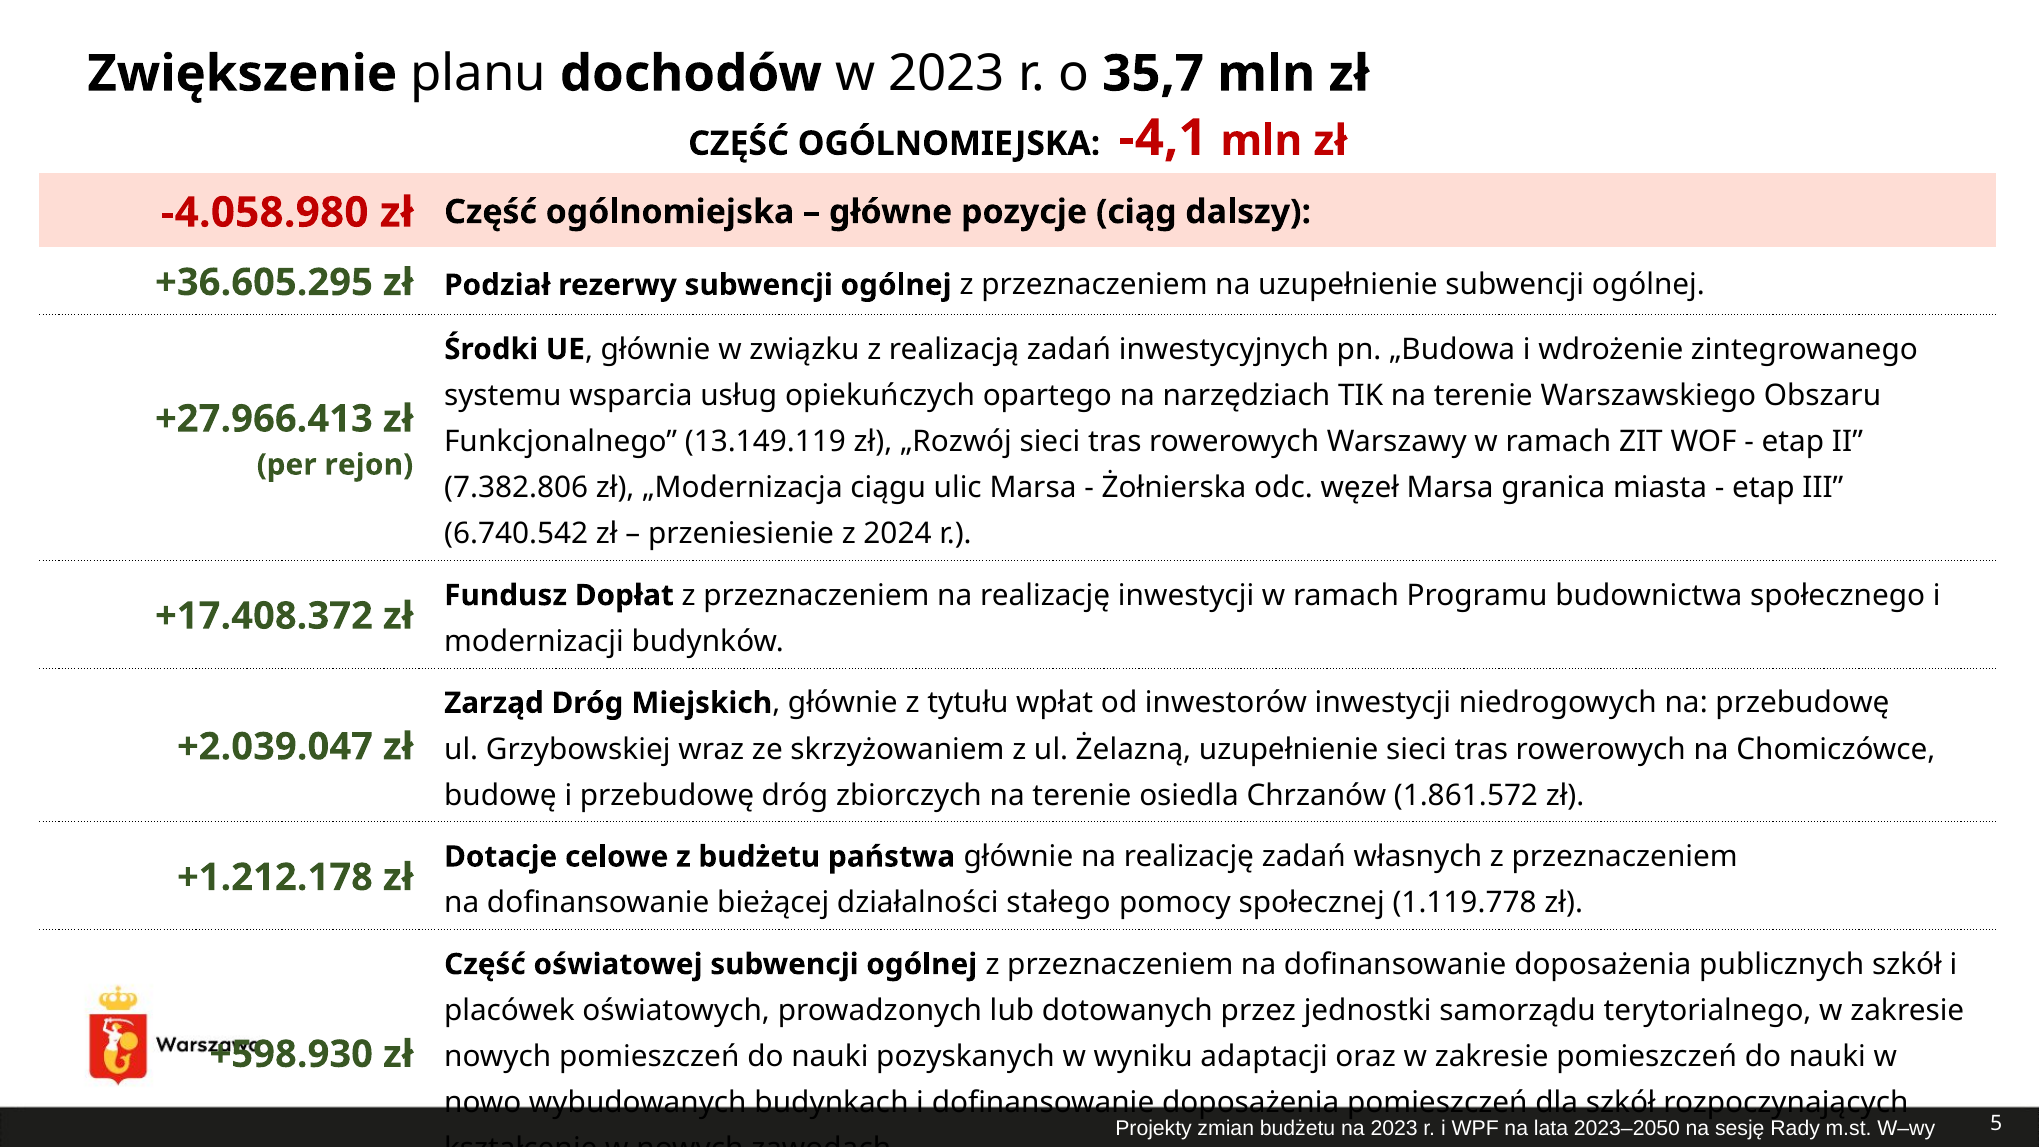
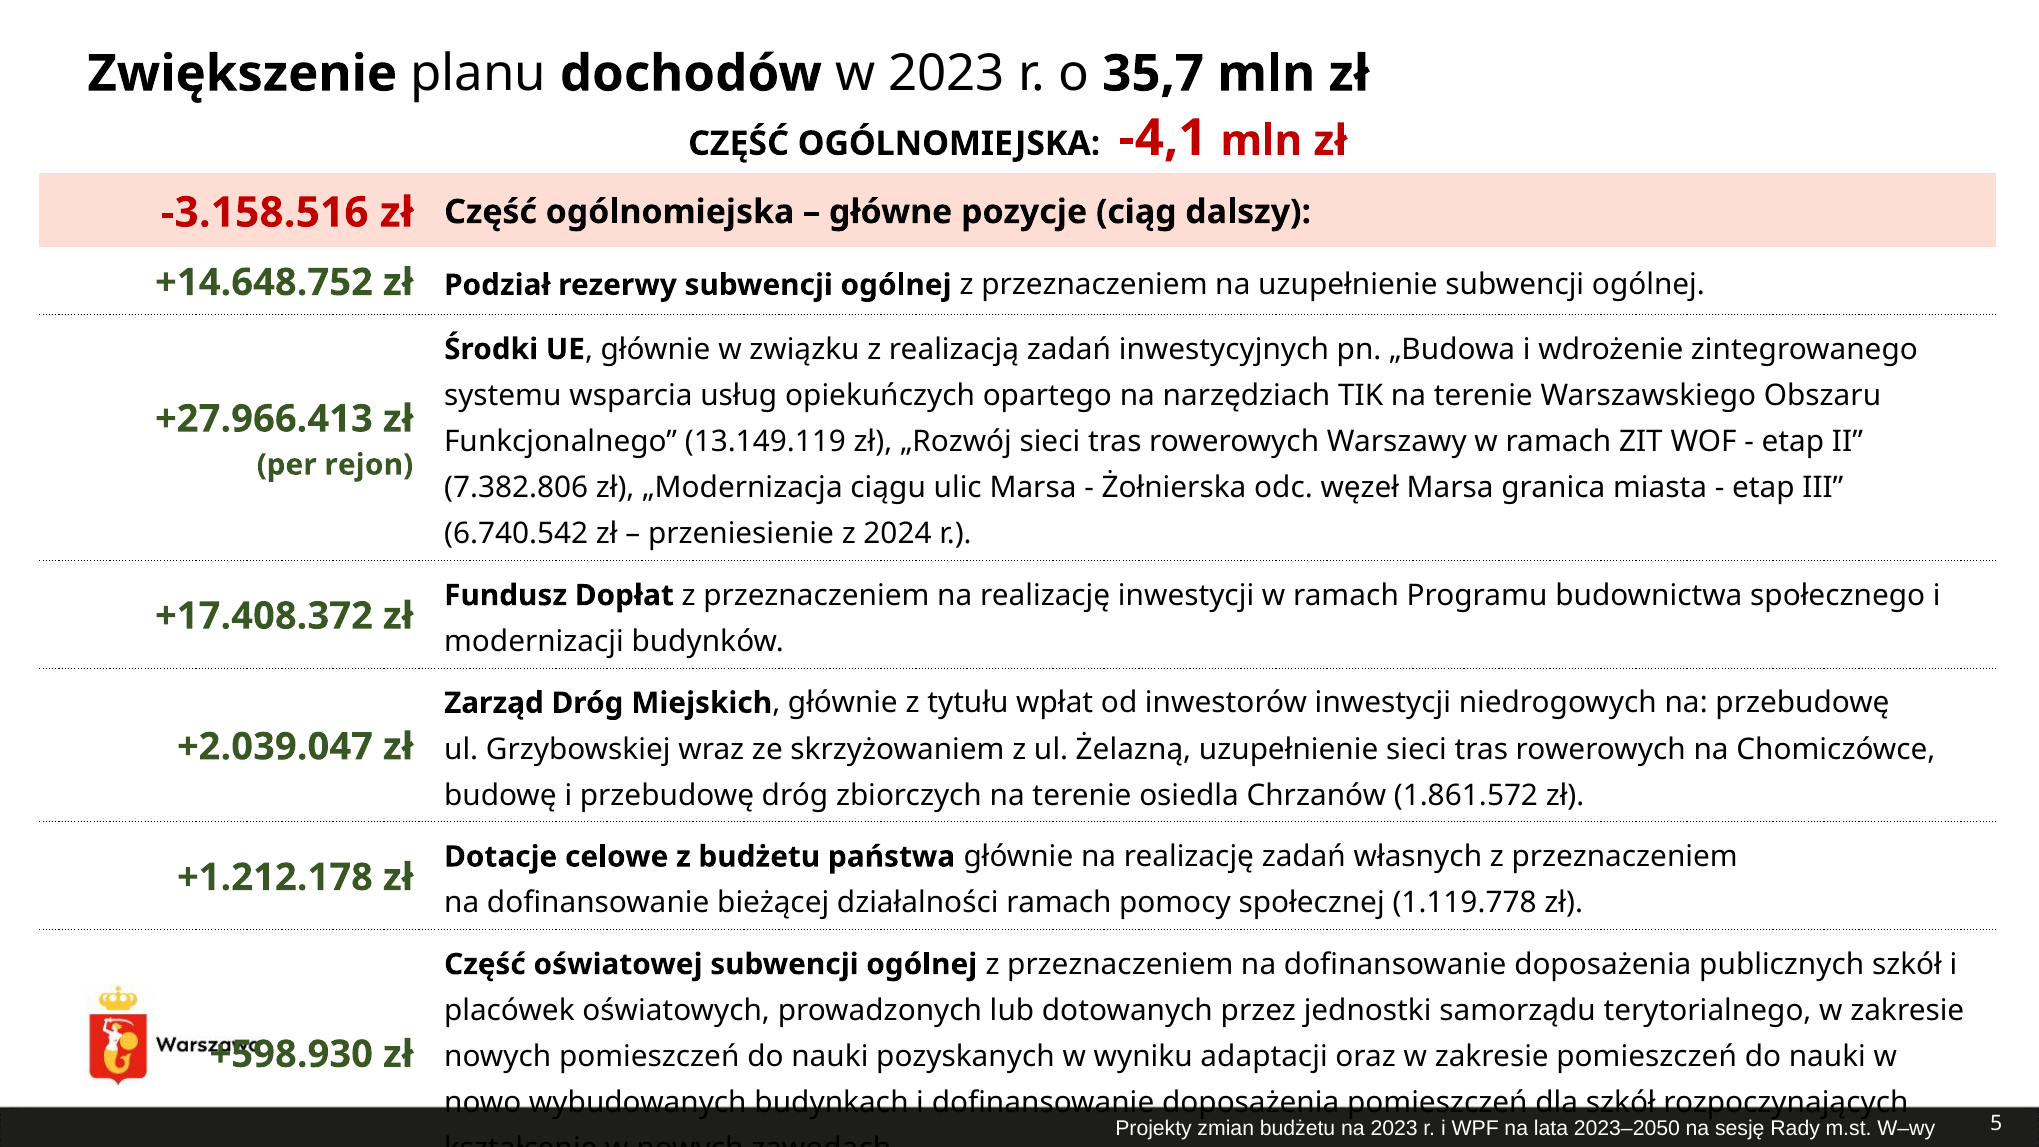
-4.058.980: -4.058.980 -> -3.158.516 (265, 213)
+36.605.295: +36.605.295 -> +14.648.752 (264, 282)
działalności stałego: stałego -> ramach (1059, 903)
